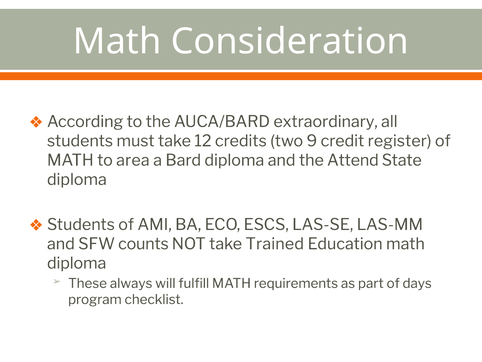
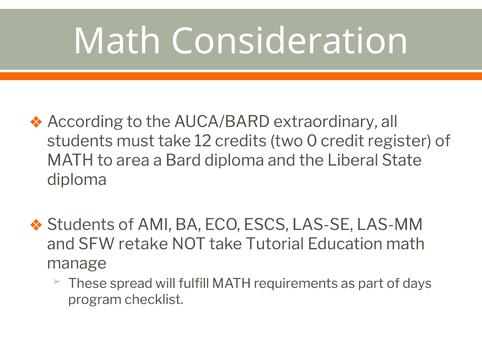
9: 9 -> 0 (312, 141)
Attend: Attend -> Liberal (353, 160)
counts: counts -> retake (143, 244)
Trained: Trained -> Tutorial (275, 244)
diploma: diploma -> manage (77, 263)
always: always -> spread (131, 283)
